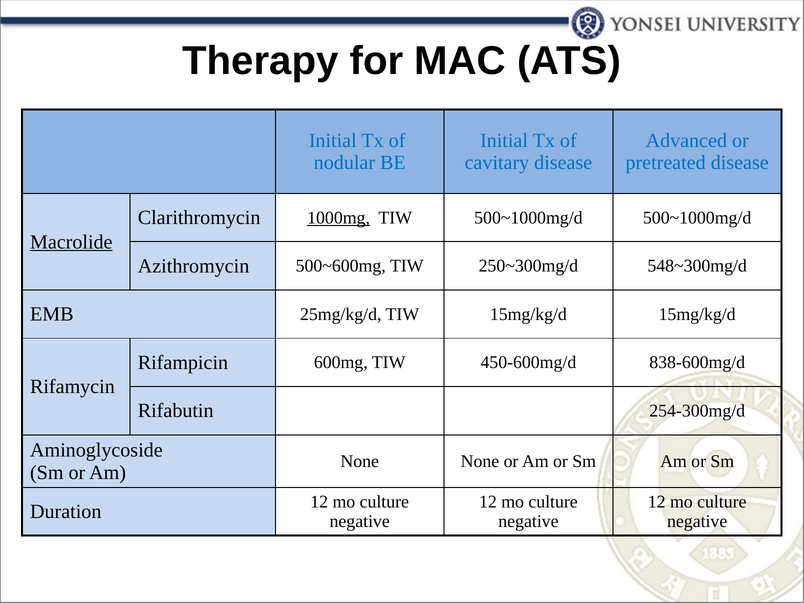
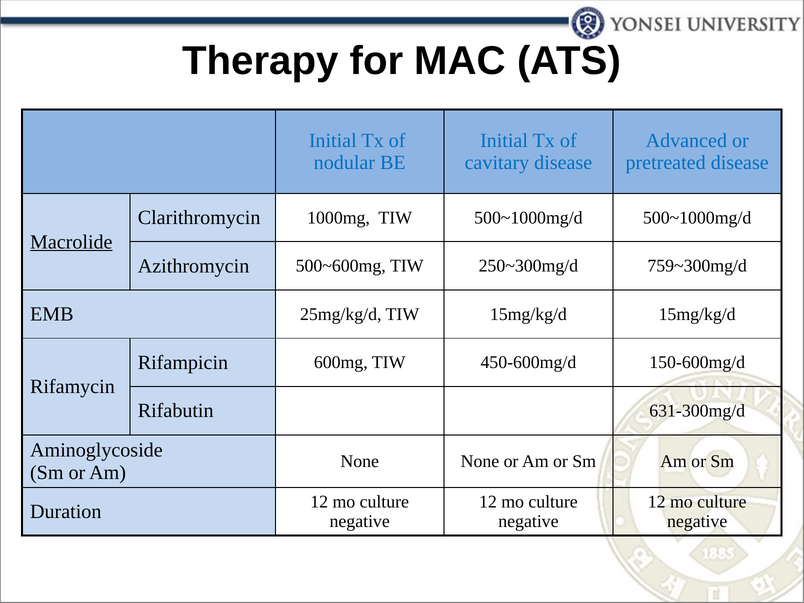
1000mg underline: present -> none (339, 218)
548~300mg/d: 548~300mg/d -> 759~300mg/d (697, 266)
838-600mg/d: 838-600mg/d -> 150-600mg/d (697, 363)
254-300mg/d: 254-300mg/d -> 631-300mg/d (697, 411)
